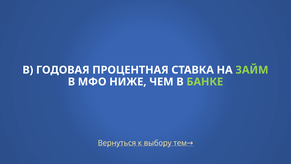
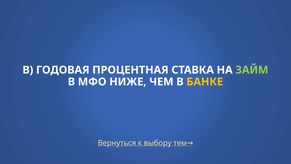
БАНКЕ colour: light green -> yellow (205, 82)
